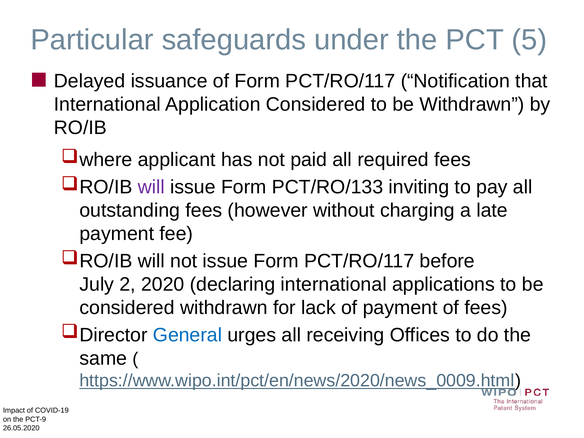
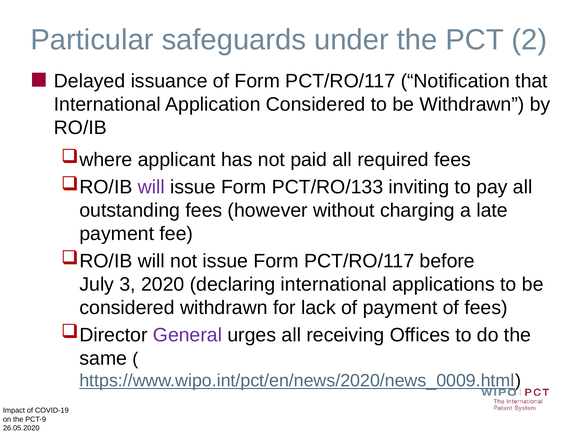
5: 5 -> 2 (529, 40)
2: 2 -> 3 (128, 284)
General colour: blue -> purple (187, 335)
